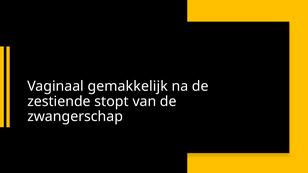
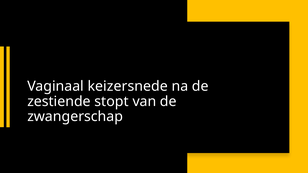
gemakkelijk: gemakkelijk -> keizersnede (128, 86)
